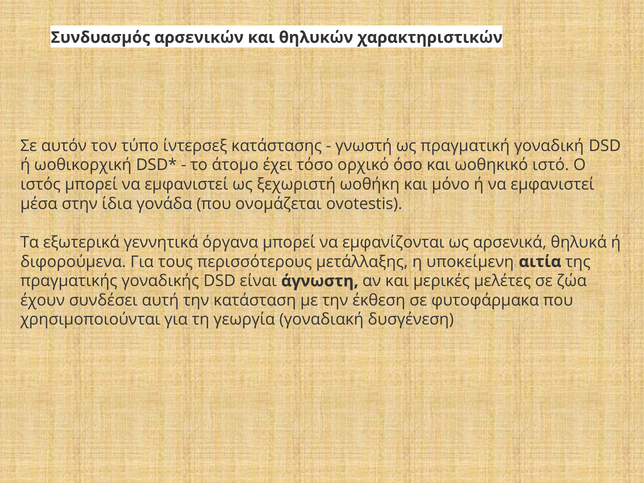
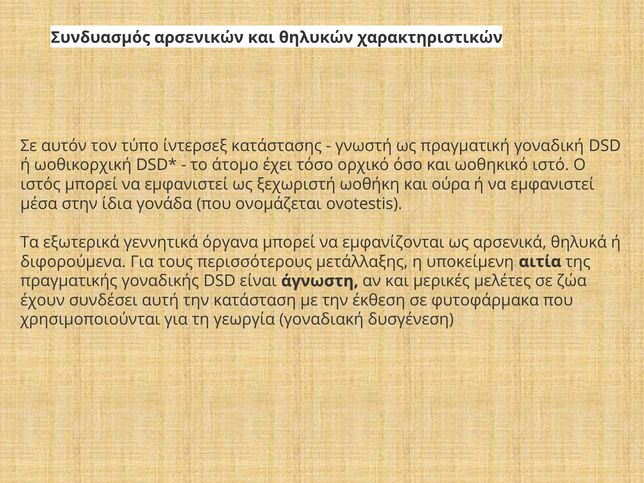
μόνο: μόνο -> ούρα (451, 184)
